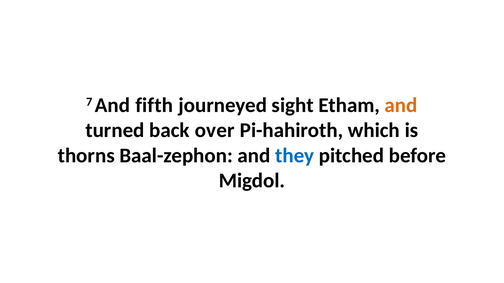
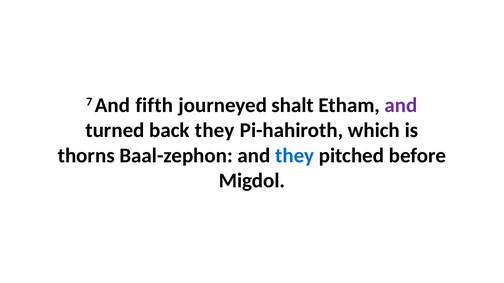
sight: sight -> shalt (293, 105)
and colour: orange -> purple (401, 105)
back over: over -> they (215, 131)
